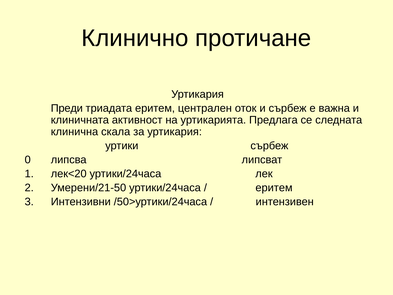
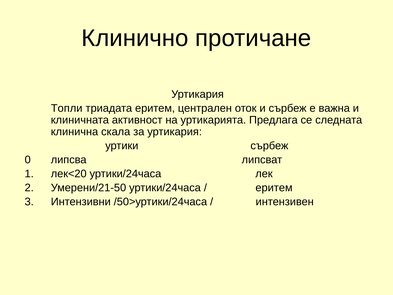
Преди: Преди -> Топли (67, 108)
